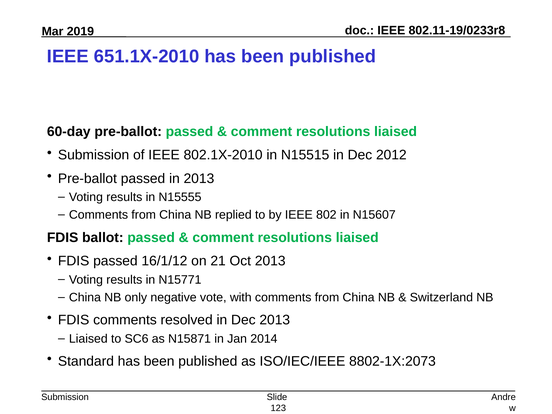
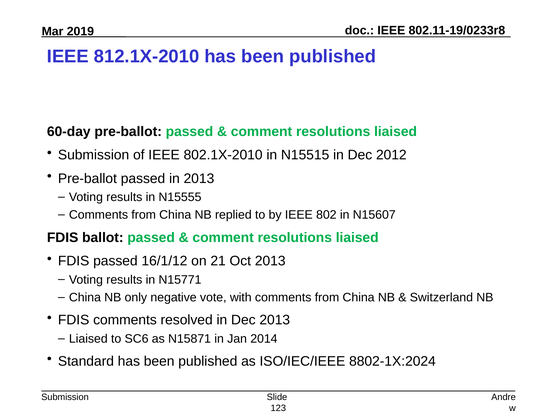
651.1X-2010: 651.1X-2010 -> 812.1X-2010 (147, 57)
8802-1X:2073: 8802-1X:2073 -> 8802-1X:2024 (392, 361)
